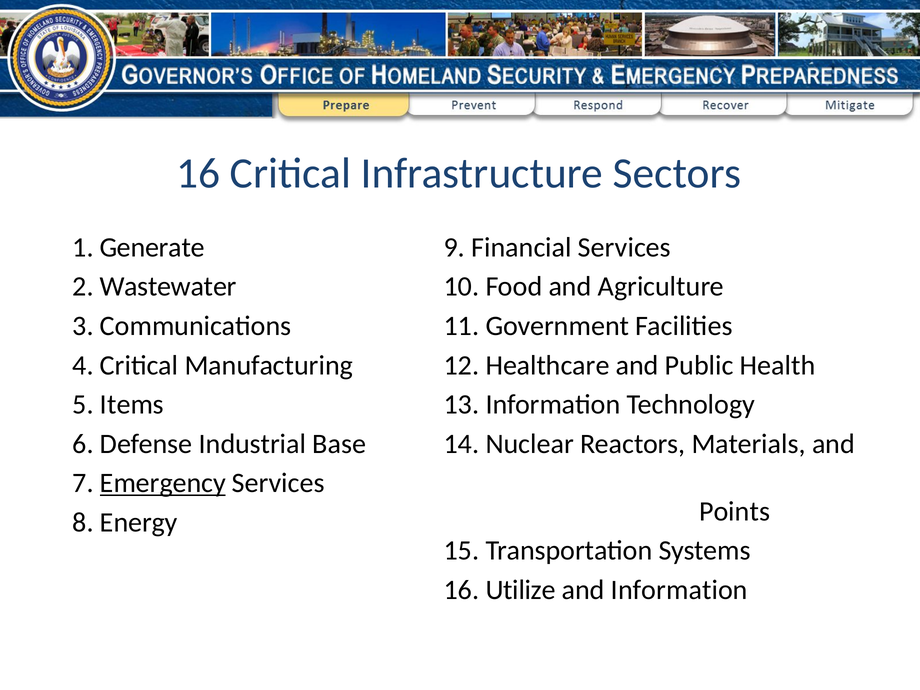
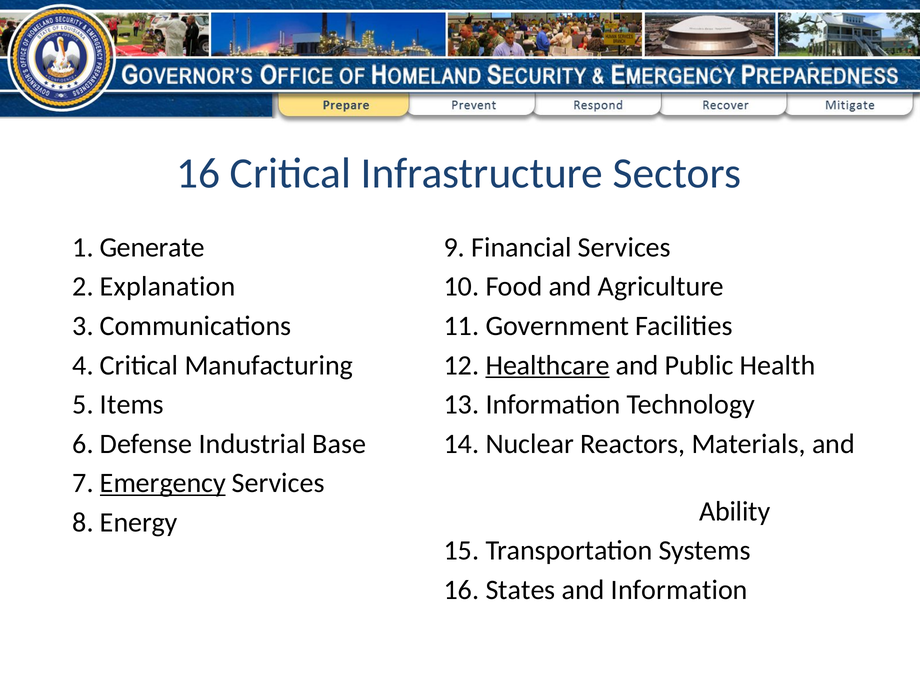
Wastewater: Wastewater -> Explanation (168, 287)
Healthcare underline: none -> present (548, 365)
Points: Points -> Ability (735, 511)
Utilize: Utilize -> States (521, 590)
